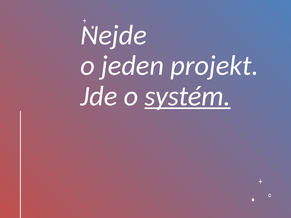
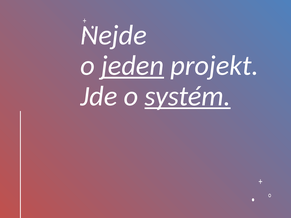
jeden underline: none -> present (133, 66)
